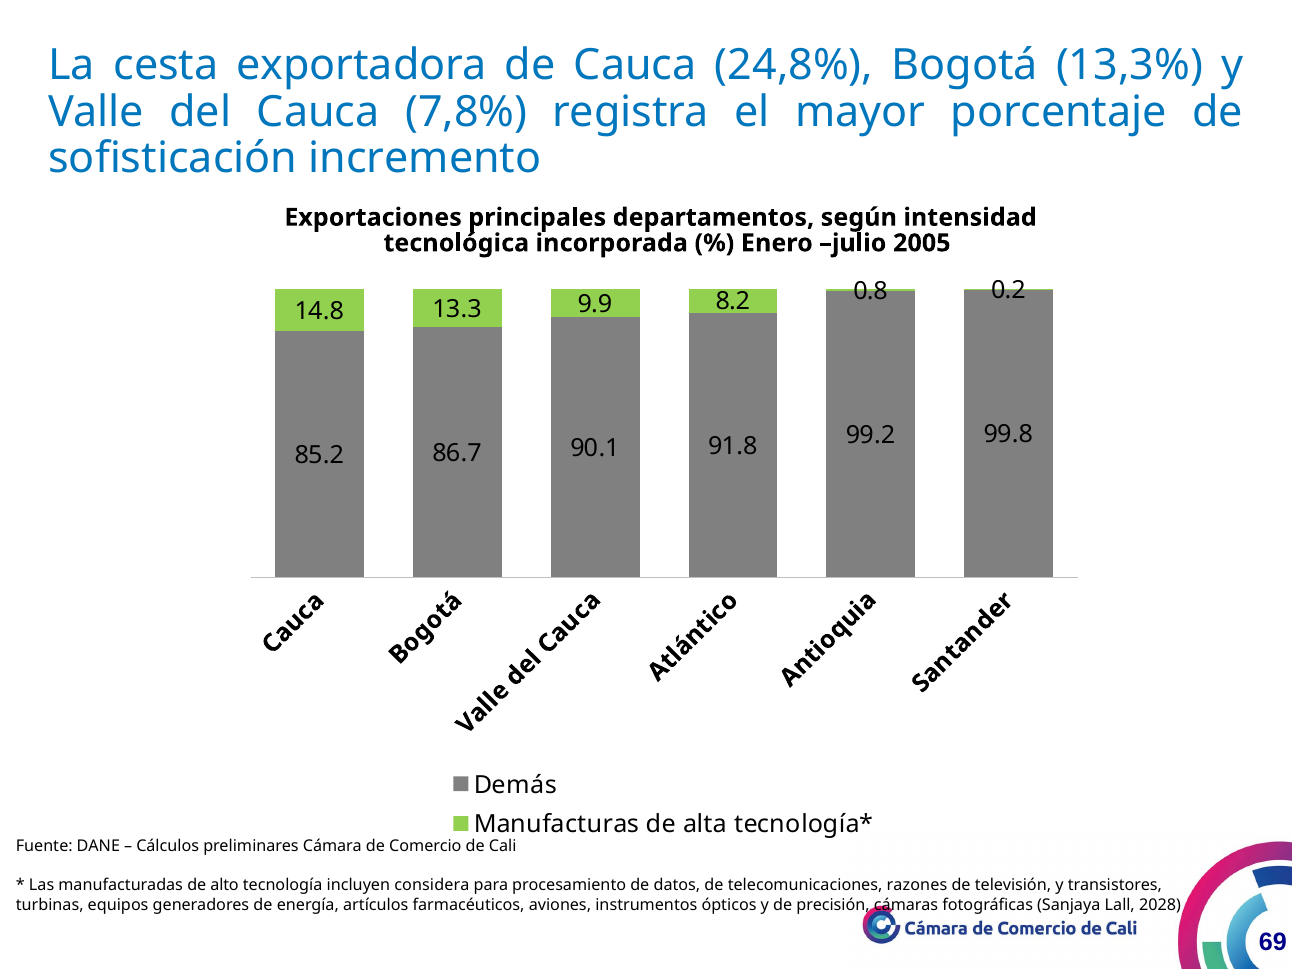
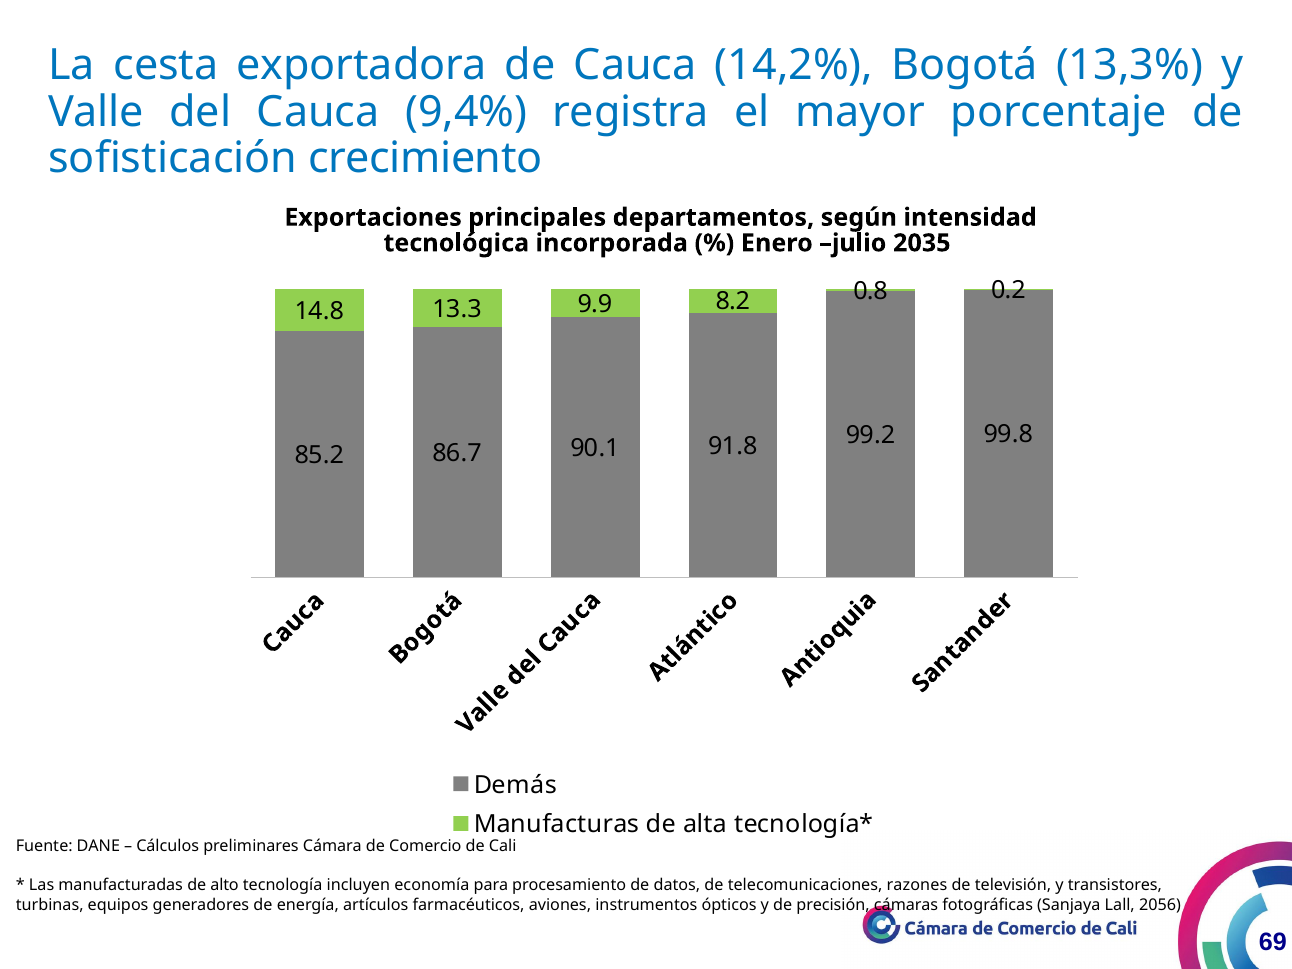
24,8%: 24,8% -> 14,2% (794, 66)
7,8%: 7,8% -> 9,4% (466, 112)
incremento: incremento -> crecimiento (425, 159)
2005: 2005 -> 2035 (922, 243)
considera: considera -> economía (432, 885)
2028: 2028 -> 2056 (1160, 905)
